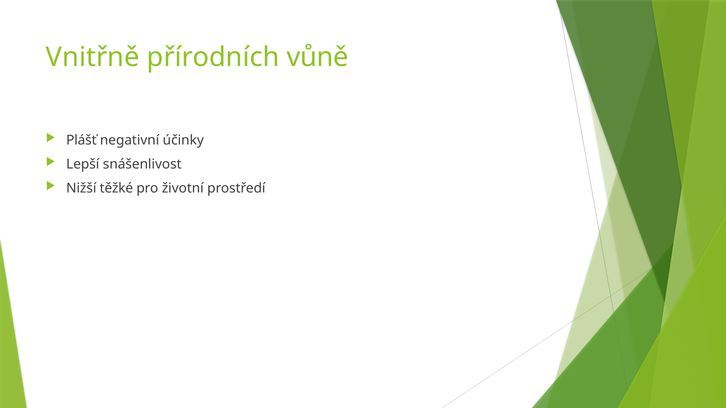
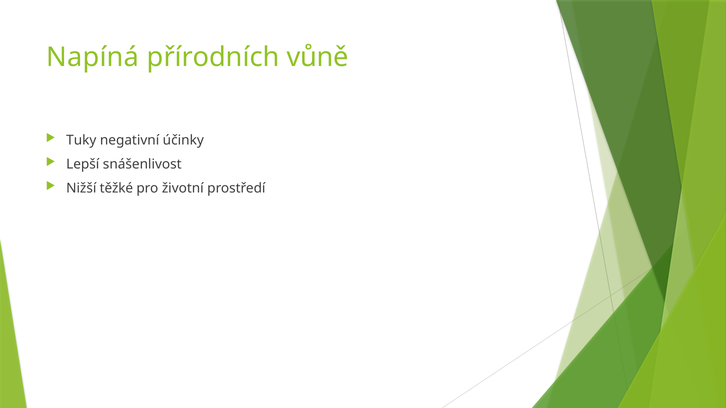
Vnitřně: Vnitřně -> Napíná (93, 57)
Plášť: Plášť -> Tuky (81, 141)
